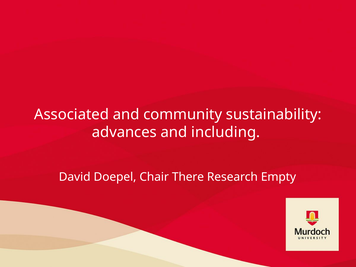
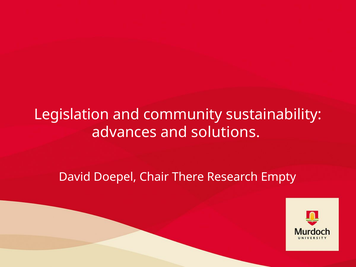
Associated: Associated -> Legislation (72, 115)
including: including -> solutions (226, 132)
